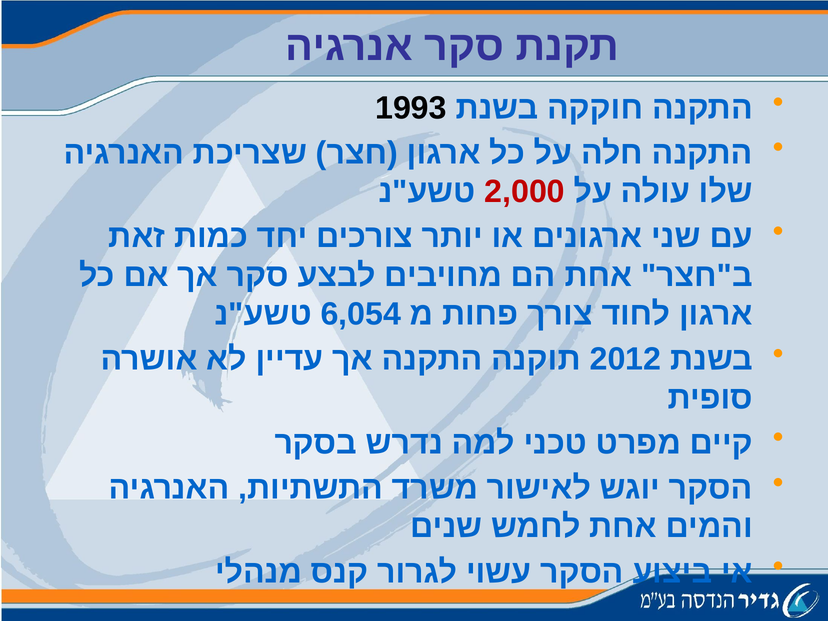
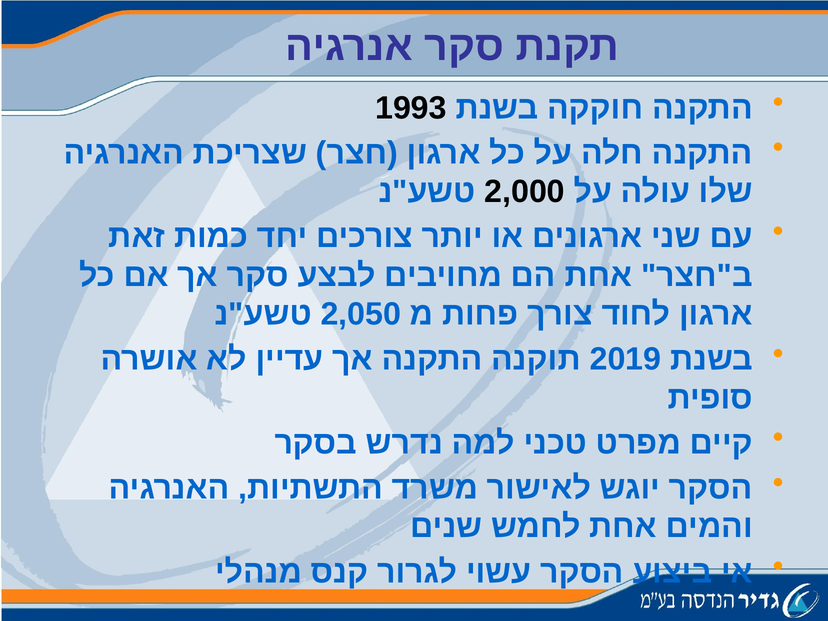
2,000 colour: red -> black (525, 192)
6,054: 6,054 -> 2,050 (361, 314)
2012: 2012 -> 2019 (625, 359)
